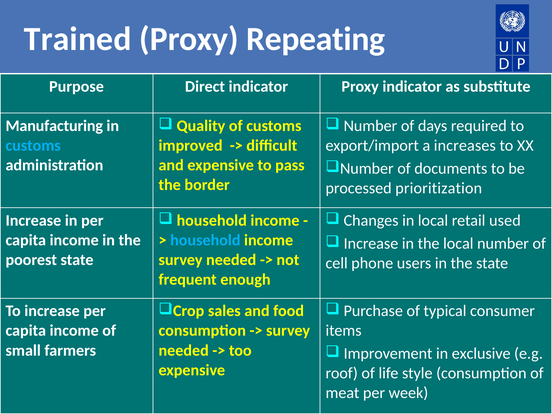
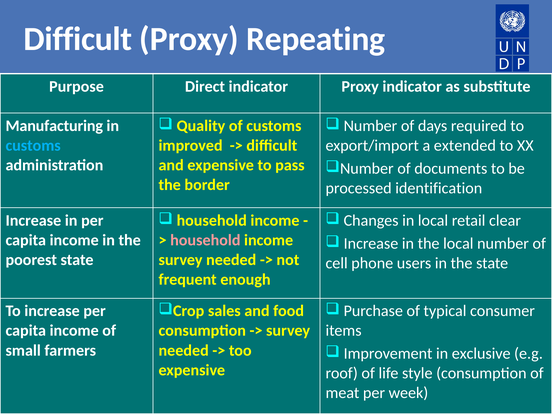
Trained: Trained -> Difficult (78, 39)
increases: increases -> extended (465, 146)
prioritization: prioritization -> identification (439, 188)
used: used -> clear (505, 221)
household colour: light blue -> pink (205, 240)
